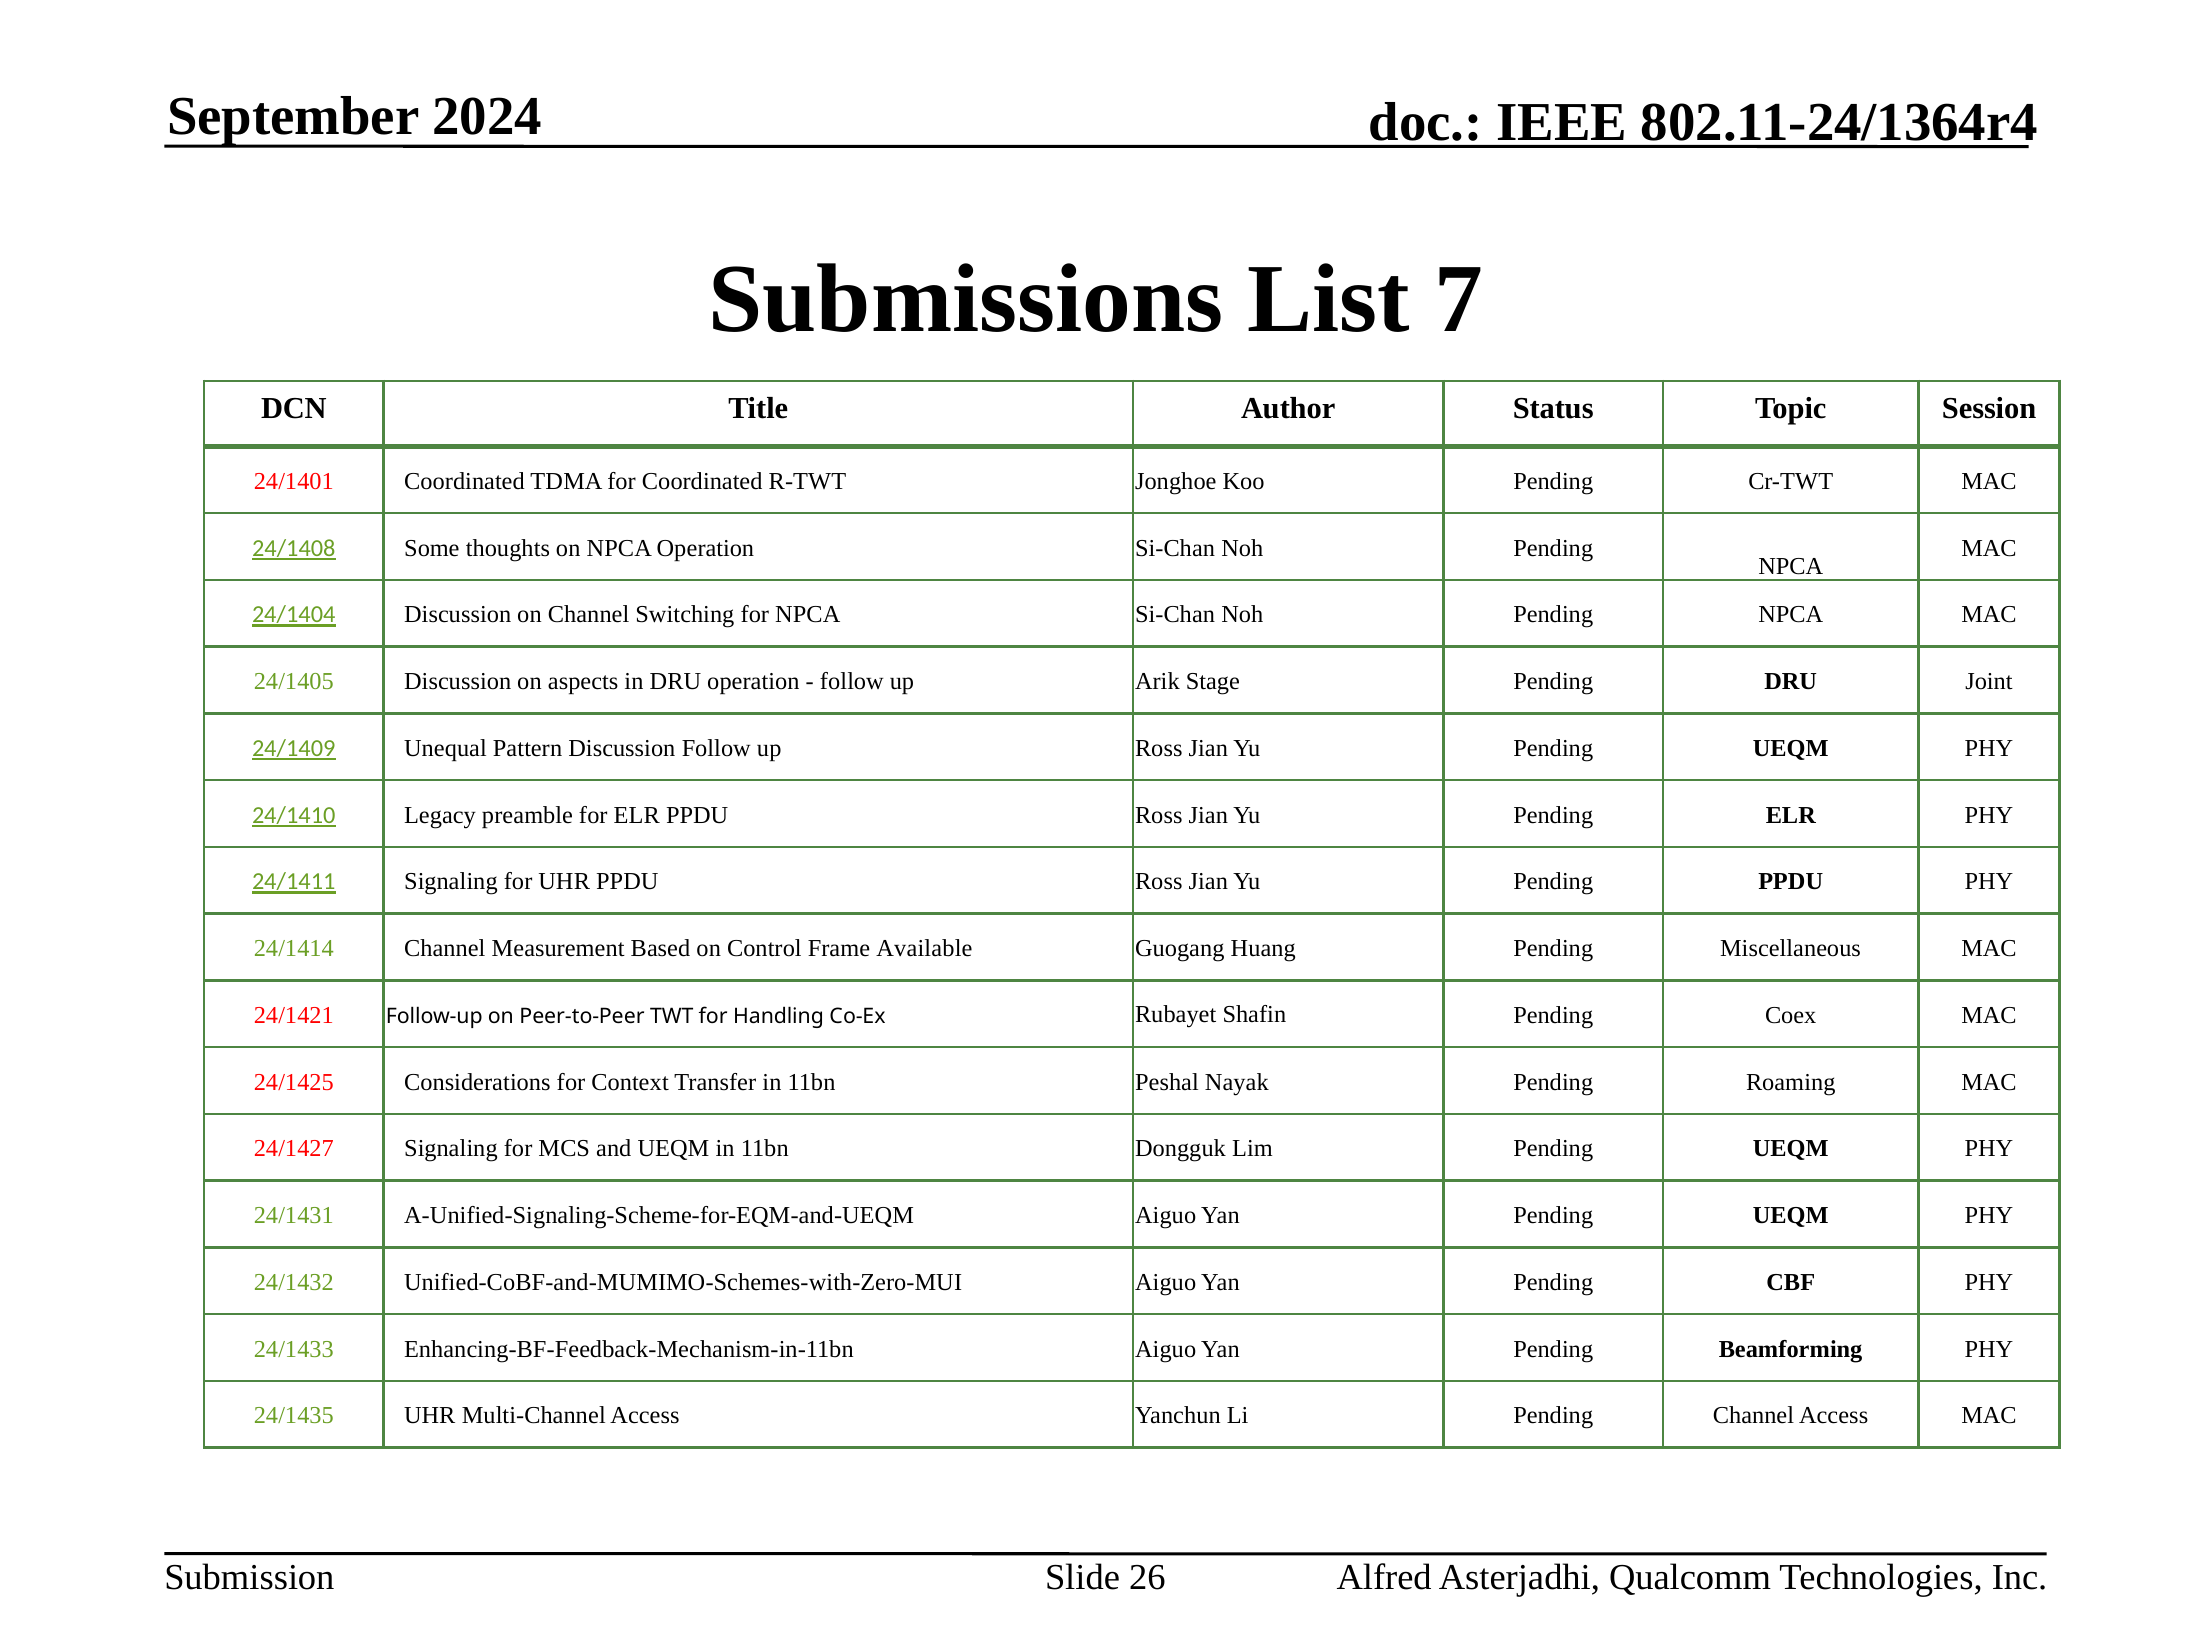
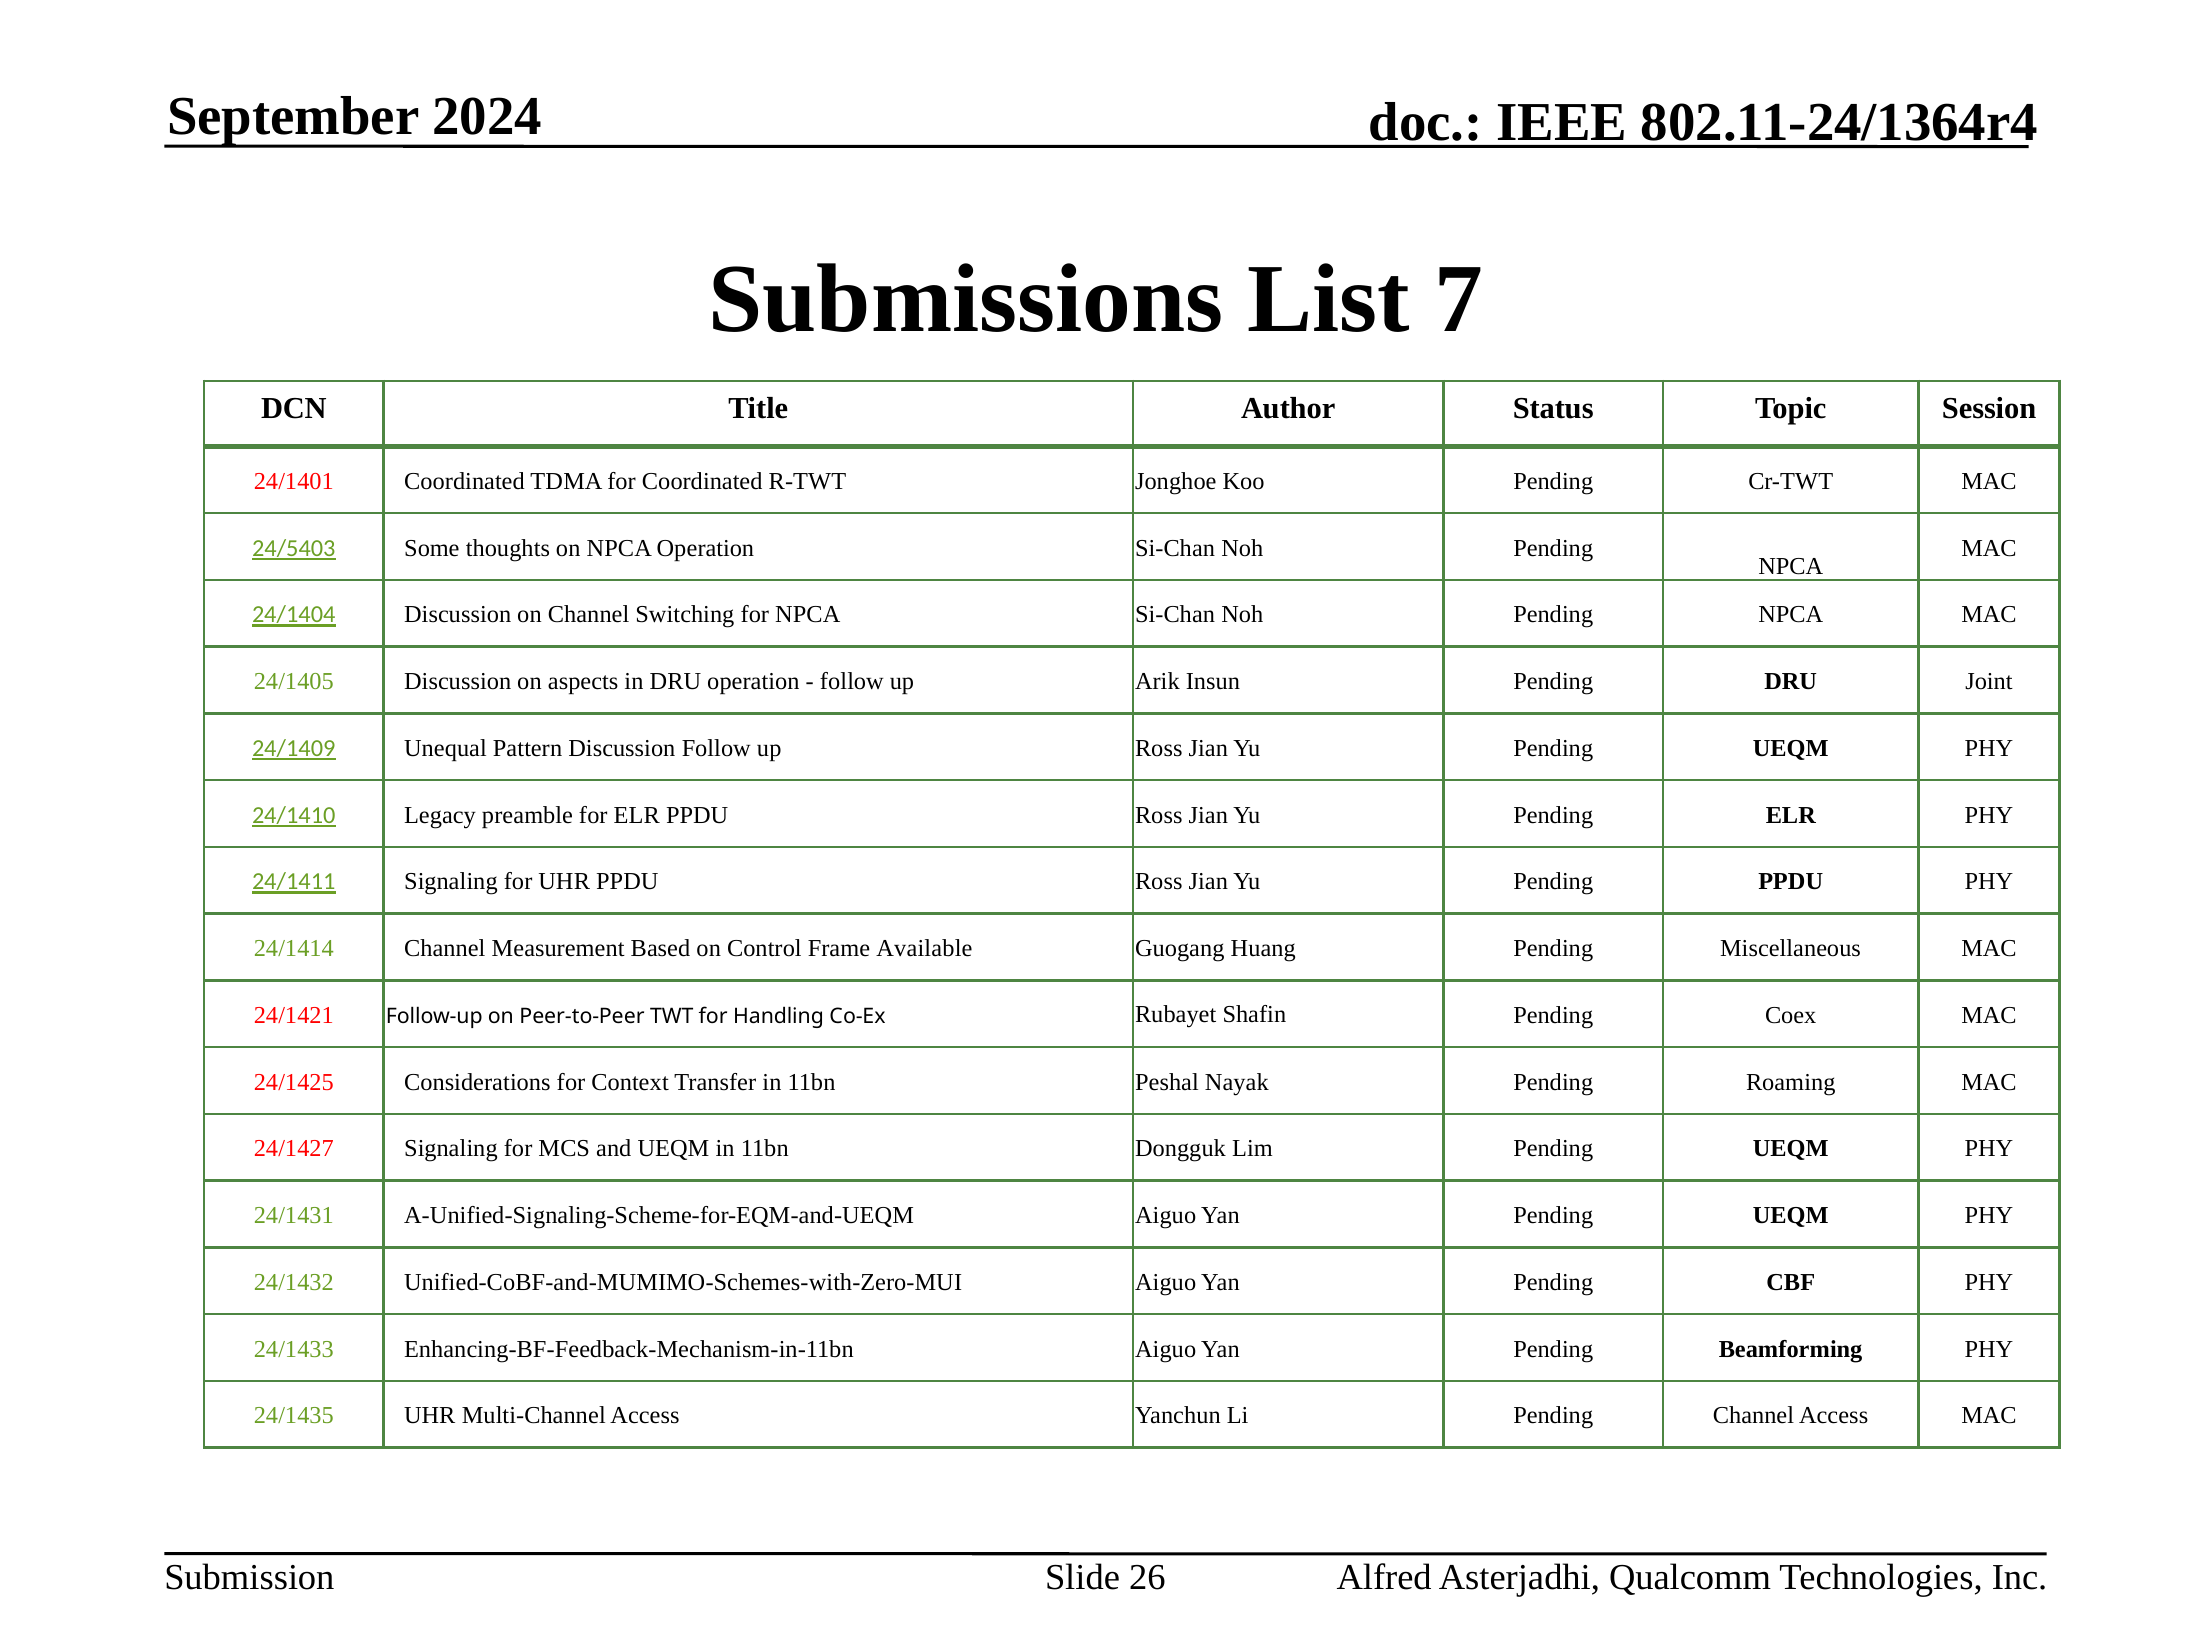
24/1408: 24/1408 -> 24/5403 (294, 548)
Stage: Stage -> Insun (1213, 681)
